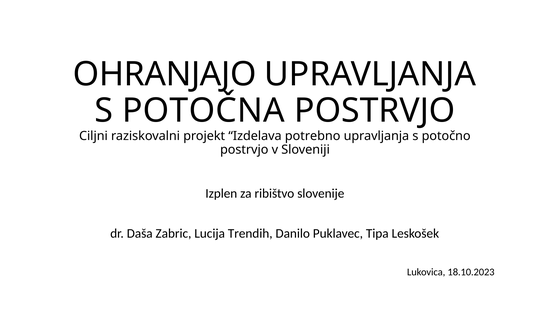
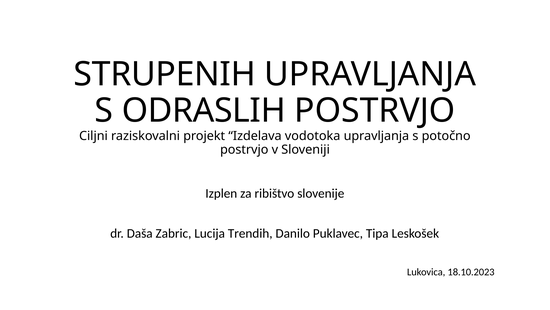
OHRANJAJO: OHRANJAJO -> STRUPENIH (165, 74)
POTOČNA: POTOČNA -> ODRASLIH (204, 111)
potrebno: potrebno -> vodotoka (313, 136)
